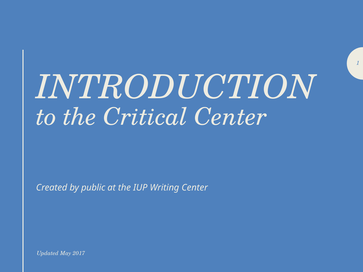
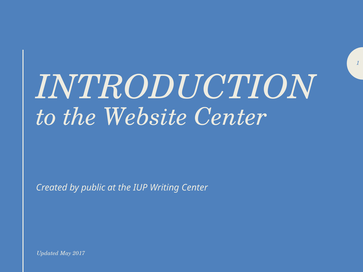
Critical: Critical -> Website (145, 117)
